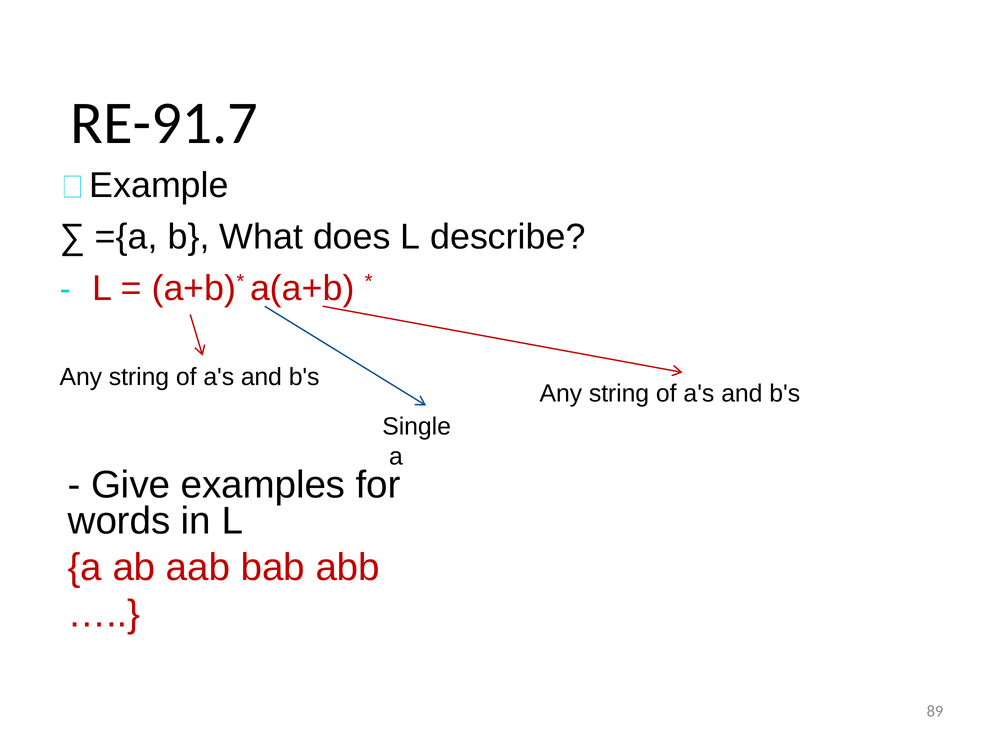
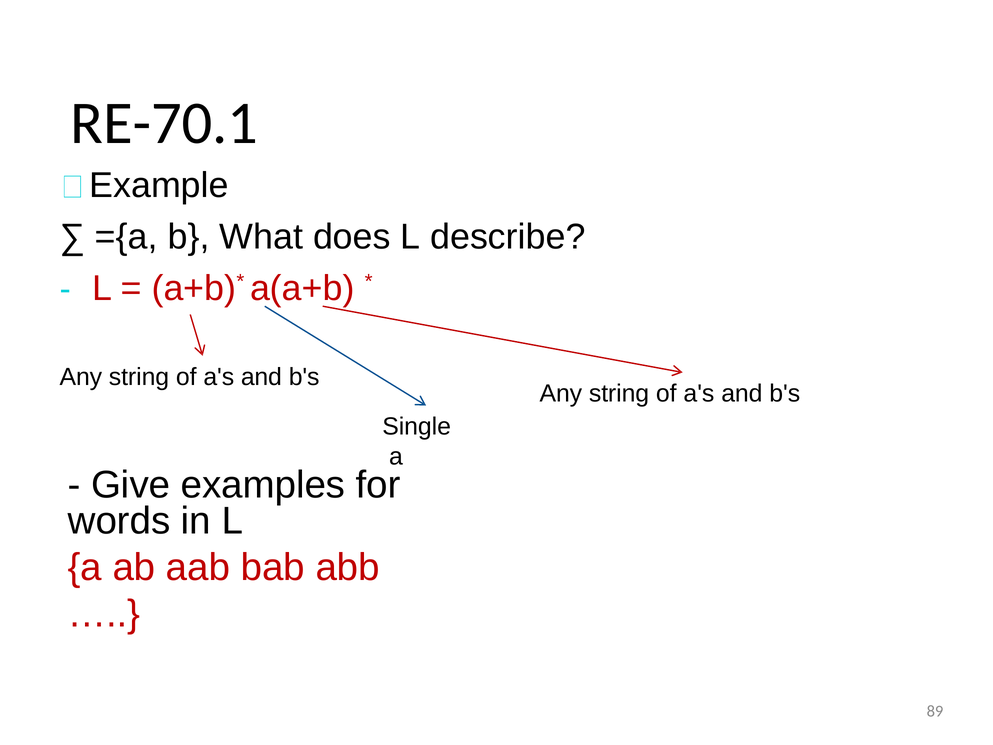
RE-91.7: RE-91.7 -> RE-70.1 (164, 123)
